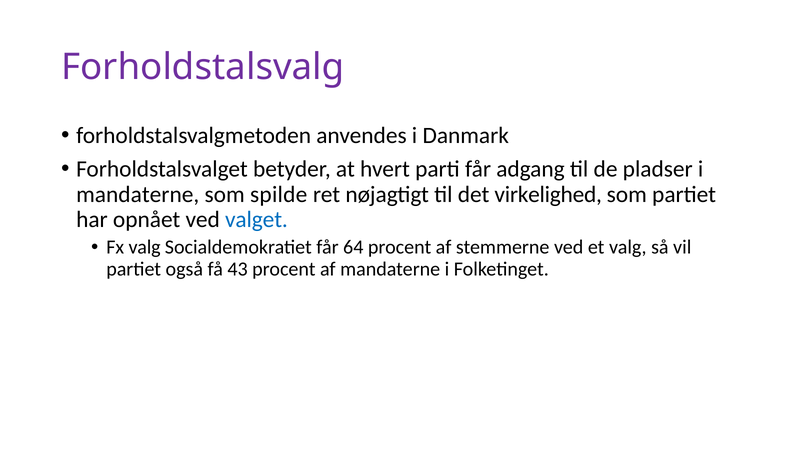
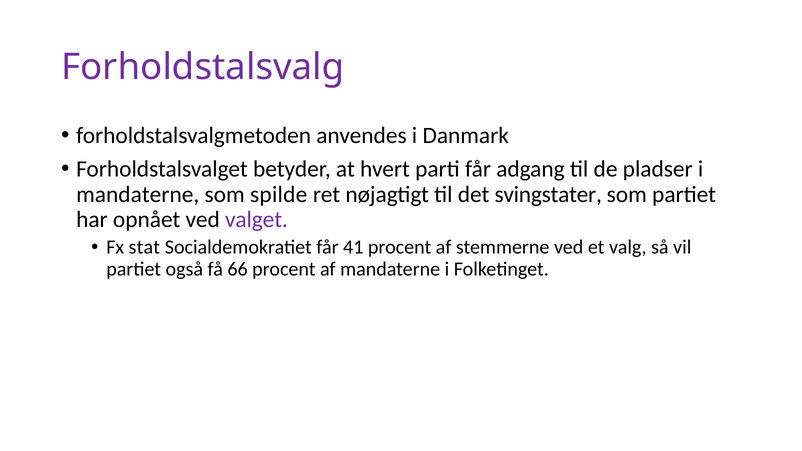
virkelighed: virkelighed -> svingstater (548, 194)
valget colour: blue -> purple (256, 220)
Fx valg: valg -> stat (144, 247)
64: 64 -> 41 (353, 247)
43: 43 -> 66 (238, 269)
